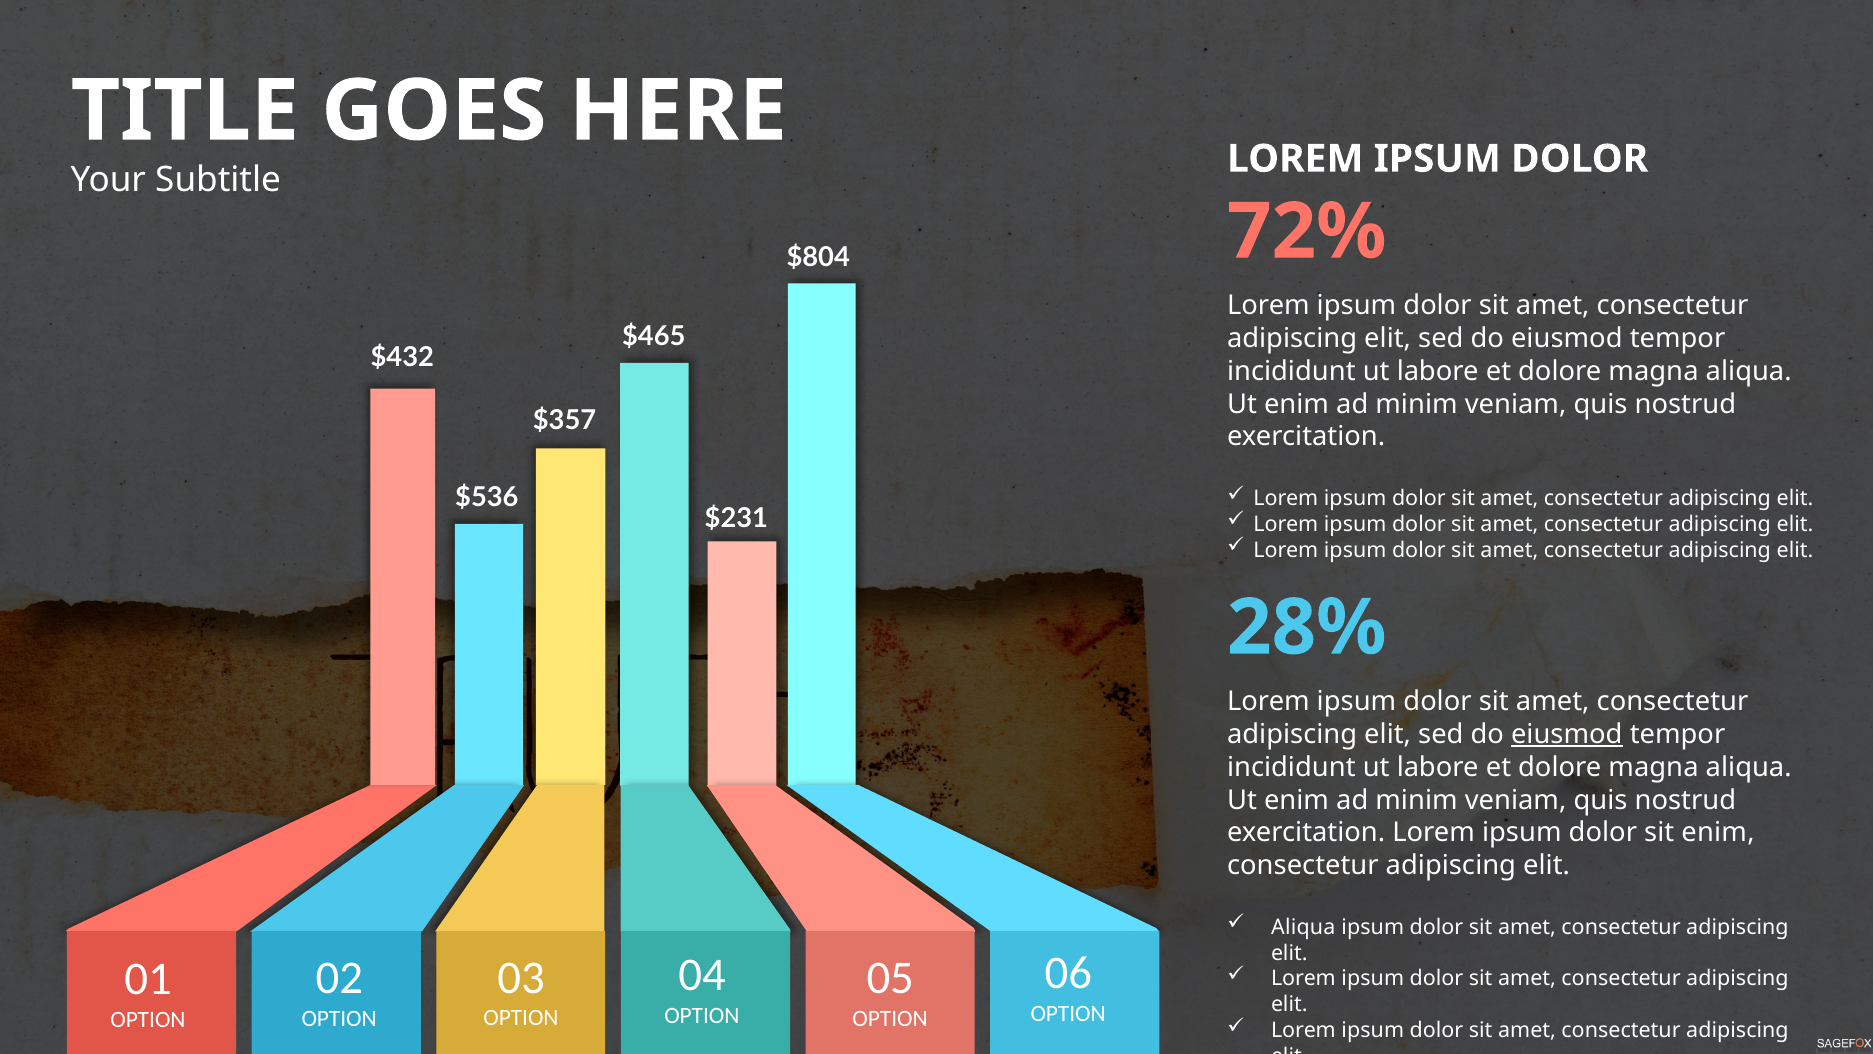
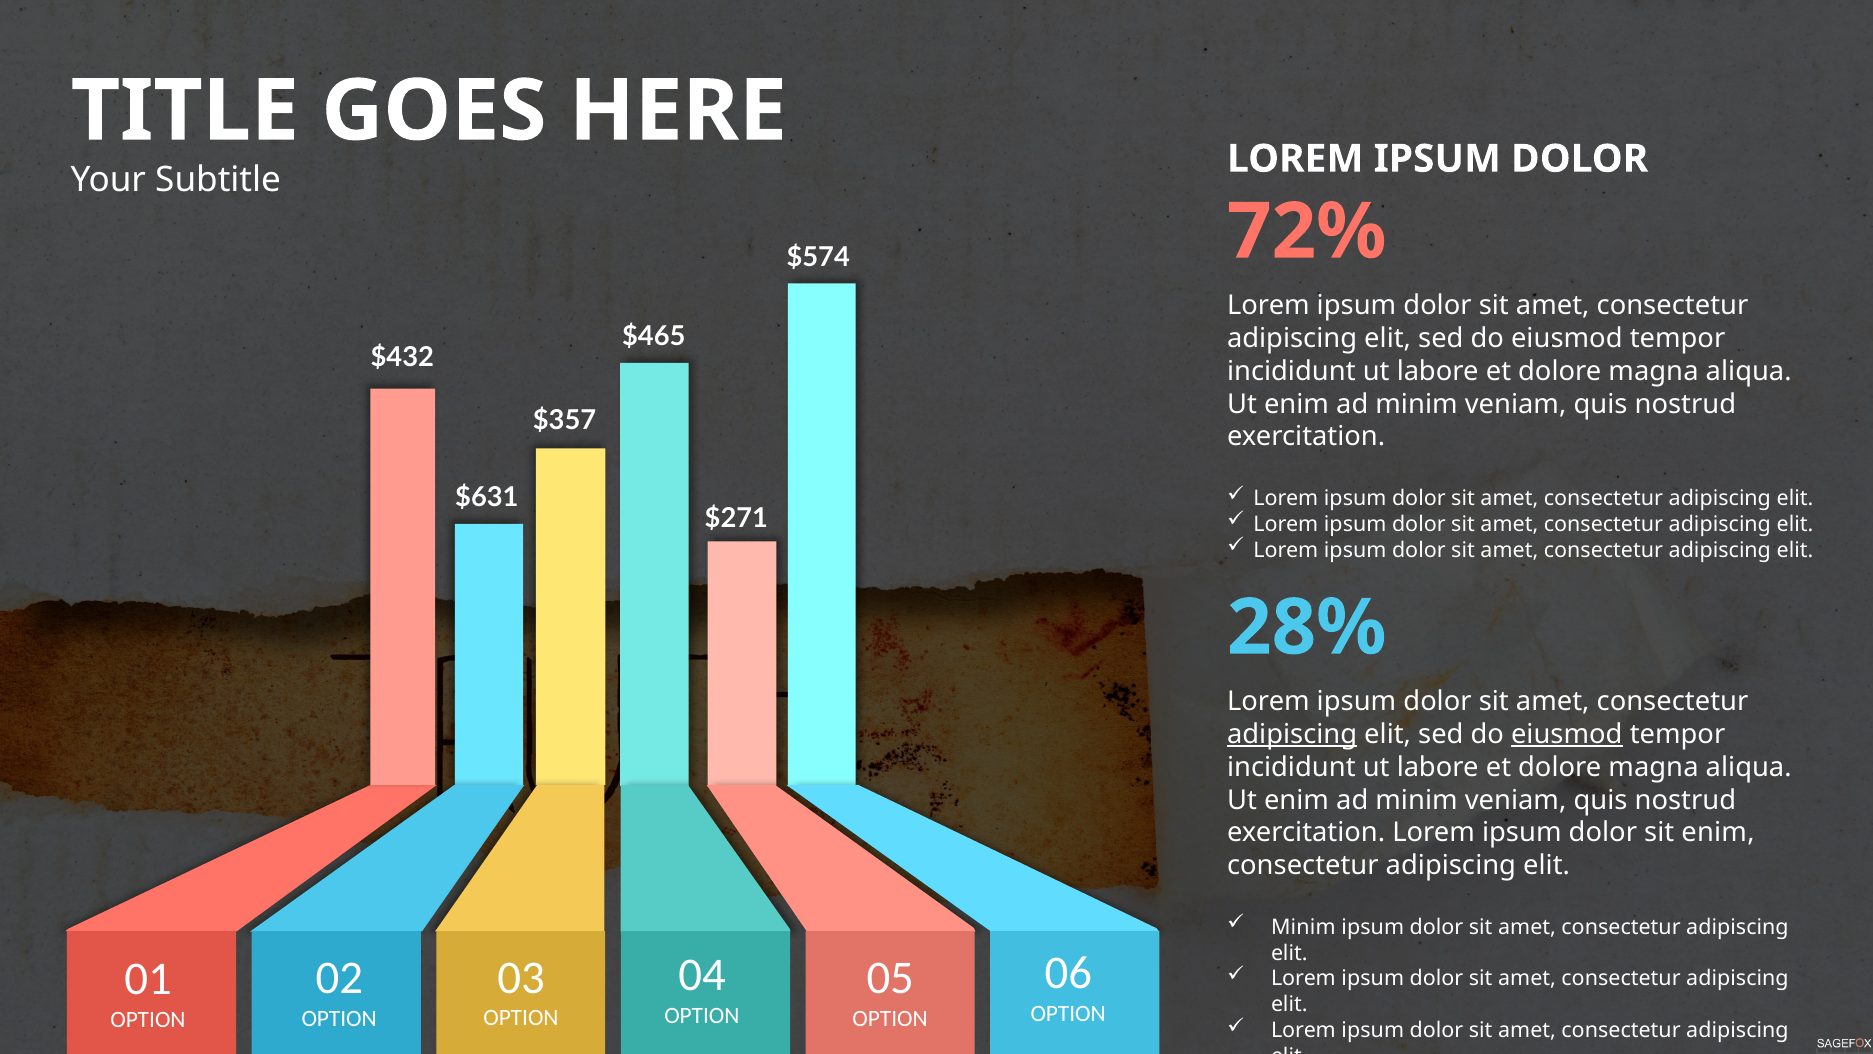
$804: $804 -> $574 (818, 257)
$536: $536 -> $631 (487, 497)
$231: $231 -> $271 (736, 518)
adipiscing underline: none -> present (1292, 734)
Aliqua: Aliqua -> Minim (1303, 927)
